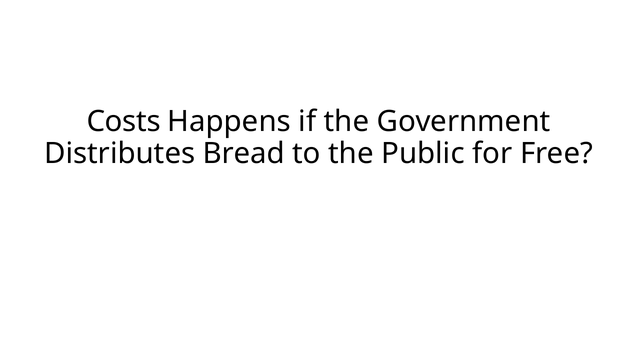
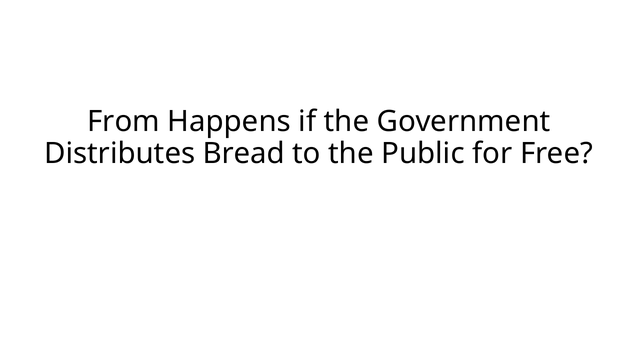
Costs: Costs -> From (124, 122)
